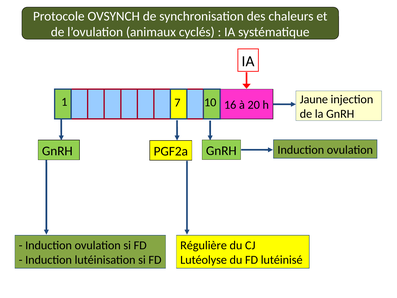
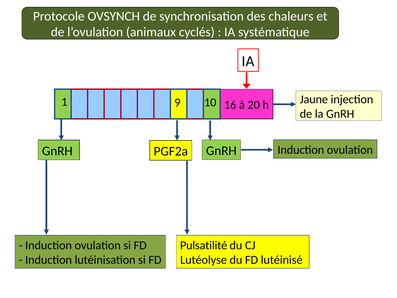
7: 7 -> 9 (177, 102)
Régulière: Régulière -> Pulsatilité (204, 245)
